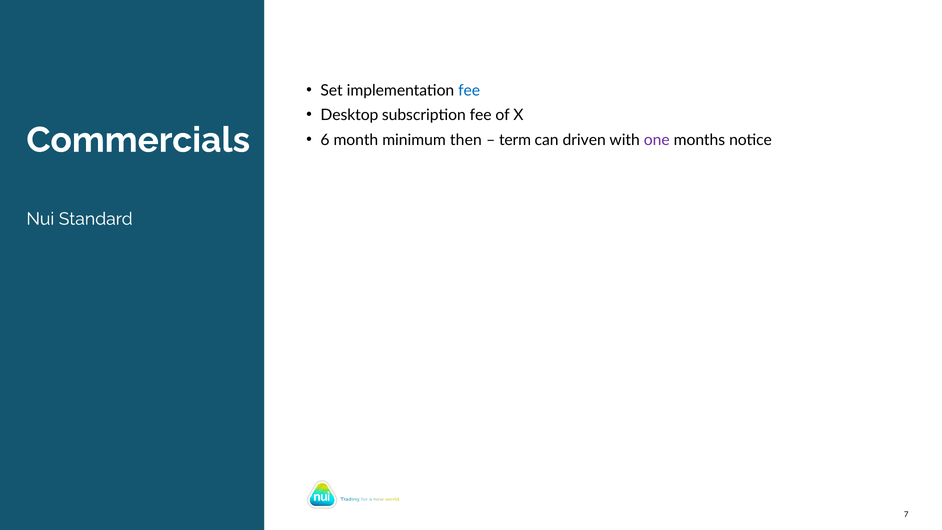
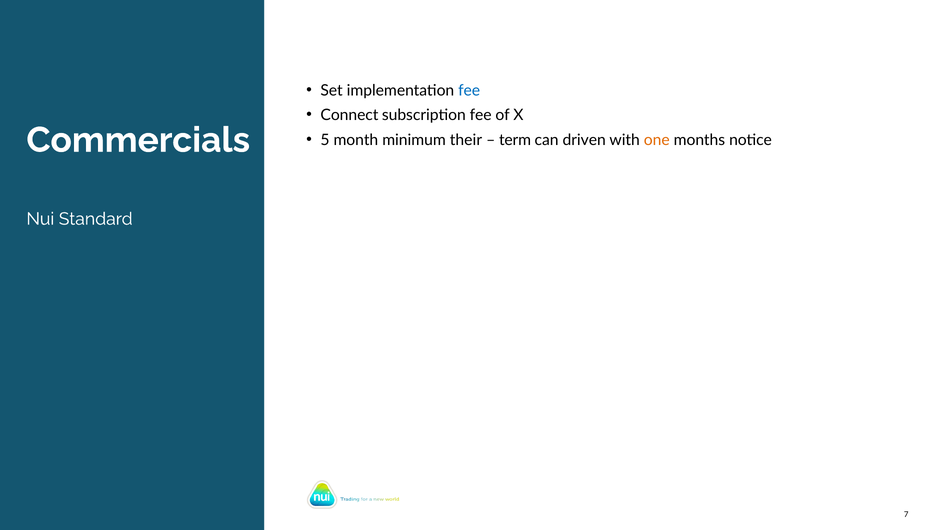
Desktop: Desktop -> Connect (349, 115)
6: 6 -> 5 (325, 140)
then: then -> their (466, 140)
one colour: purple -> orange (657, 140)
